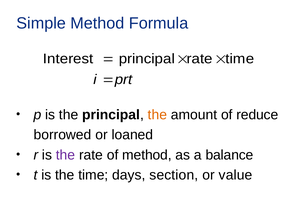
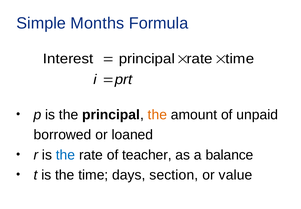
Simple Method: Method -> Months (97, 23)
reduce: reduce -> unpaid (257, 115)
the colour: purple -> blue (66, 154)
of method: method -> teacher (147, 154)
